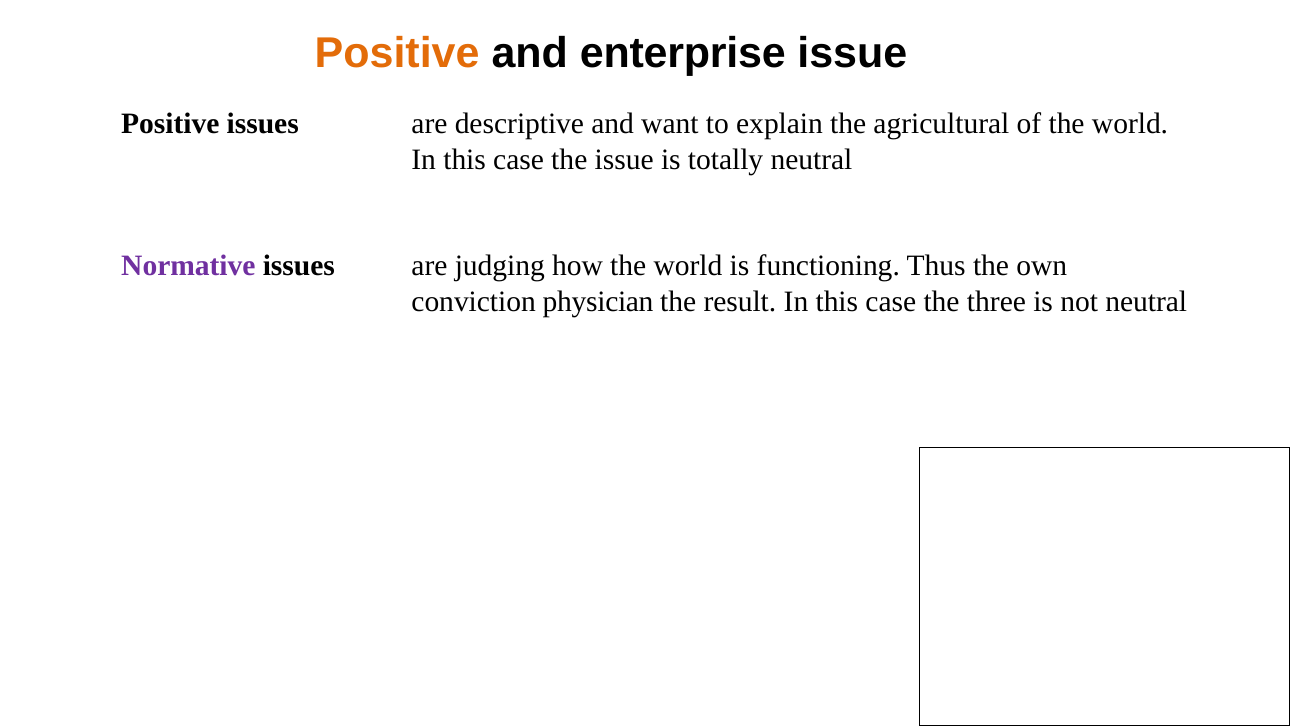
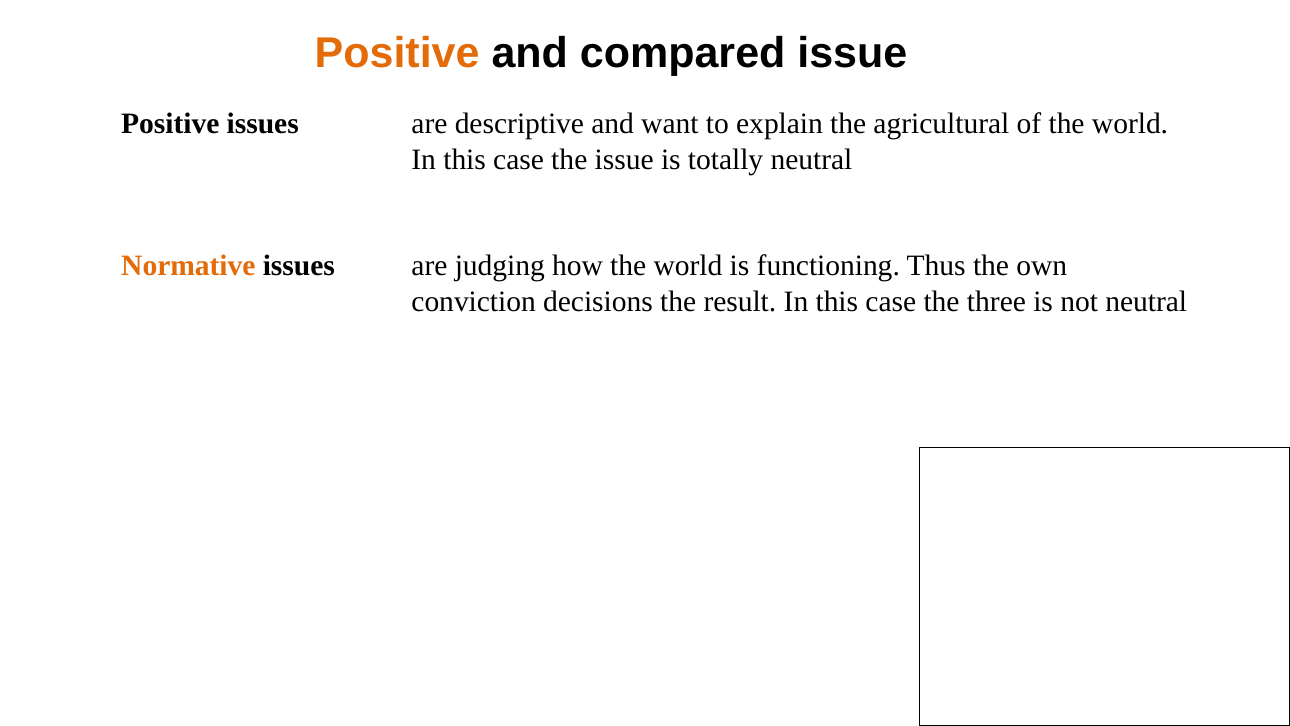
enterprise: enterprise -> compared (683, 53)
Normative colour: purple -> orange (188, 266)
physician: physician -> decisions (598, 301)
